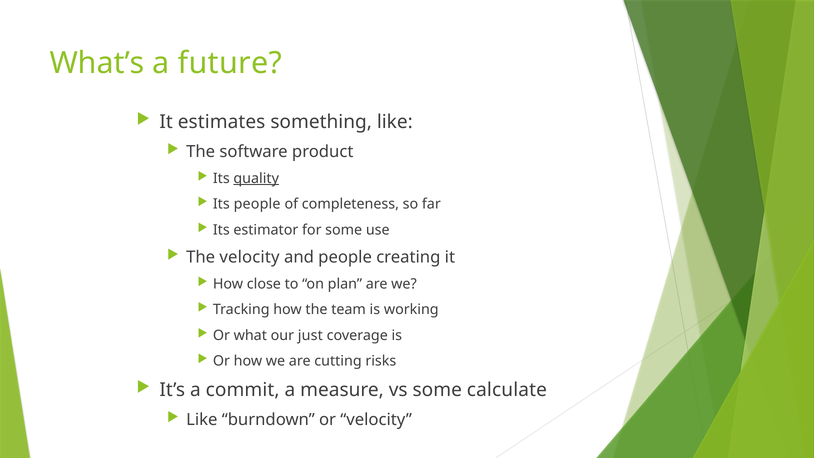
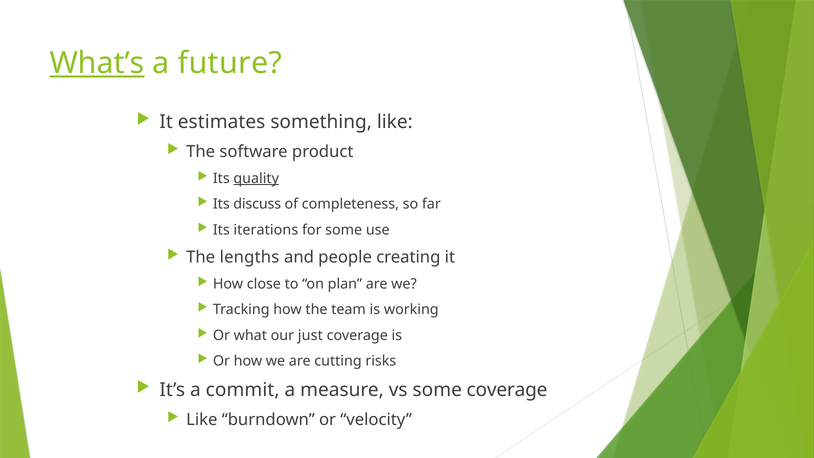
What’s underline: none -> present (97, 63)
Its people: people -> discuss (257, 204)
estimator: estimator -> iterations (266, 230)
The velocity: velocity -> lengths (250, 257)
some calculate: calculate -> coverage (507, 390)
